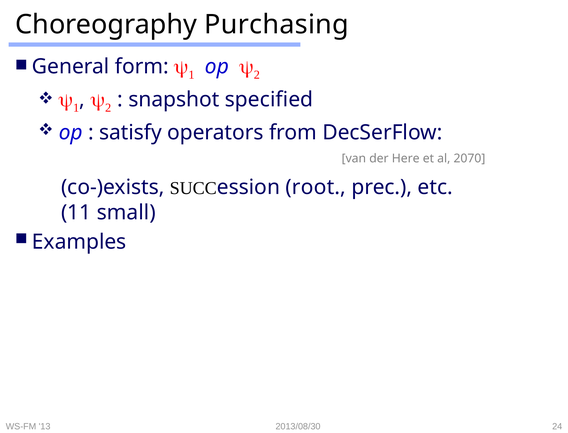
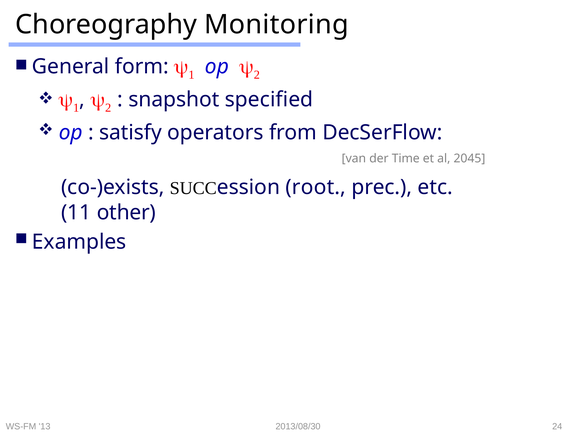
Purchasing: Purchasing -> Monitoring (277, 24)
Here: Here -> Time (406, 159)
2070: 2070 -> 2045 (469, 159)
small: small -> other (126, 212)
